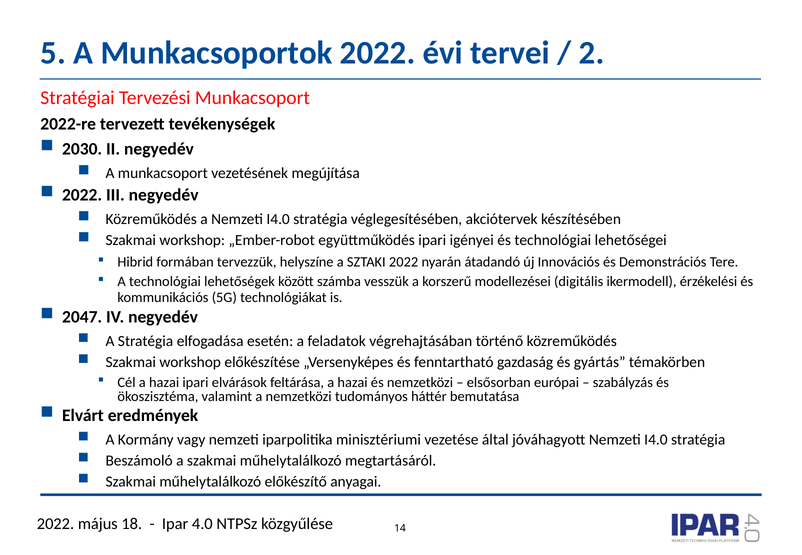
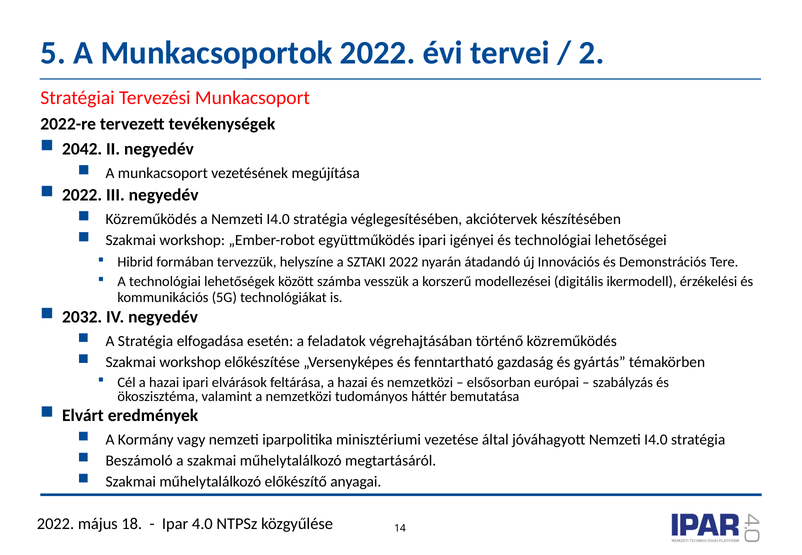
2030: 2030 -> 2042 (82, 149)
2047: 2047 -> 2032 (82, 317)
